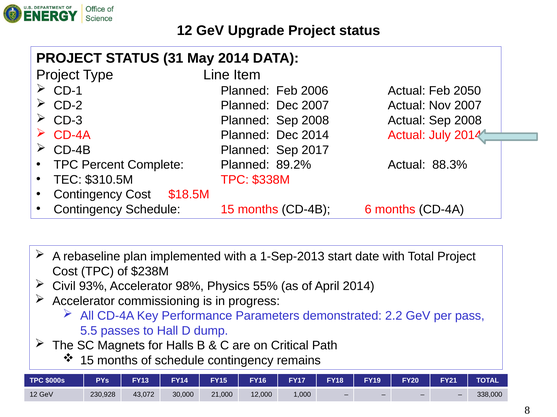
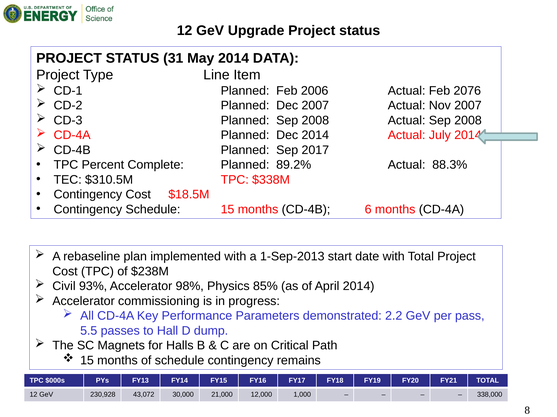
2050: 2050 -> 2076 (467, 91)
55%: 55% -> 85% (265, 287)
